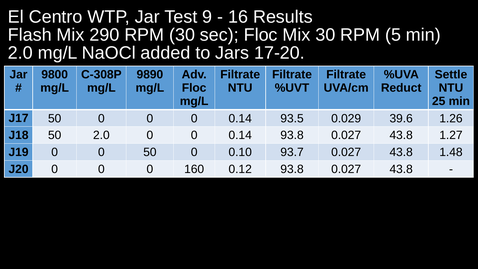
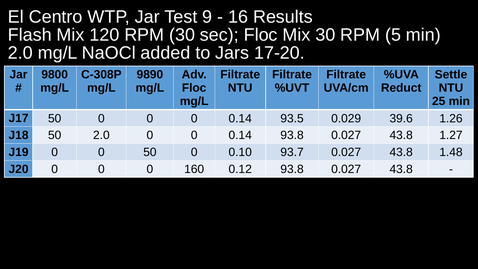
290: 290 -> 120 (104, 35)
